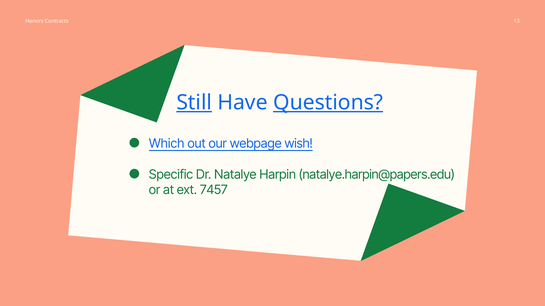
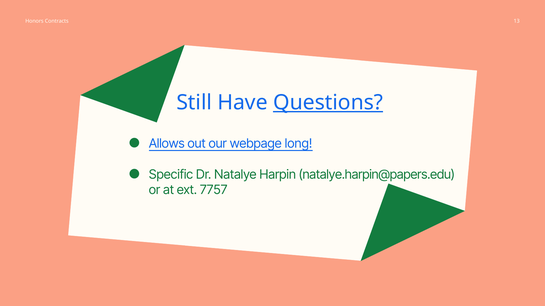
Still underline: present -> none (194, 103)
Which: Which -> Allows (167, 144)
wish: wish -> long (298, 144)
7457: 7457 -> 7757 (214, 190)
